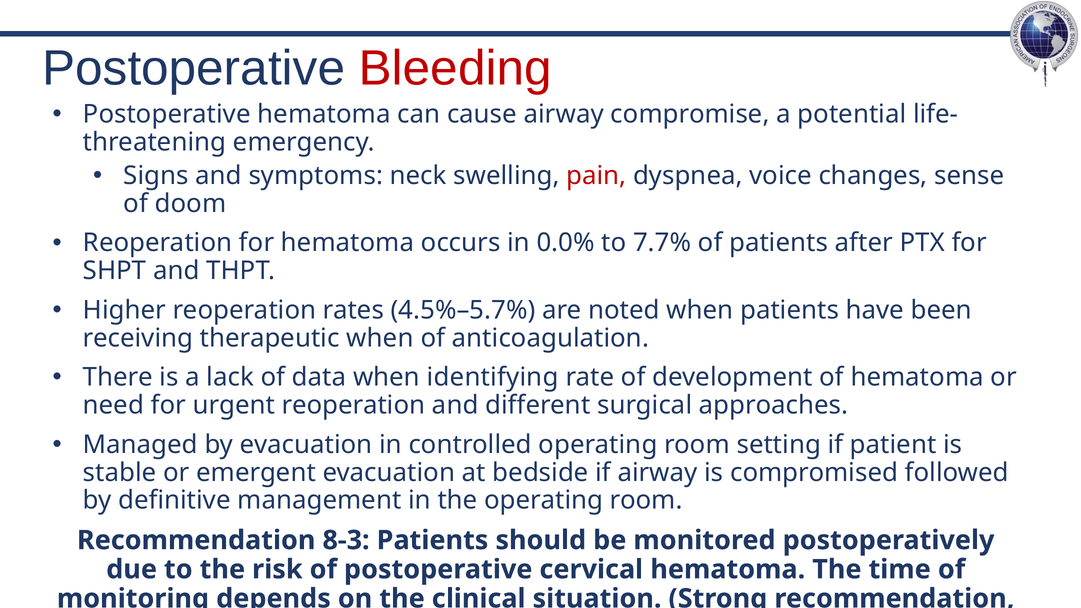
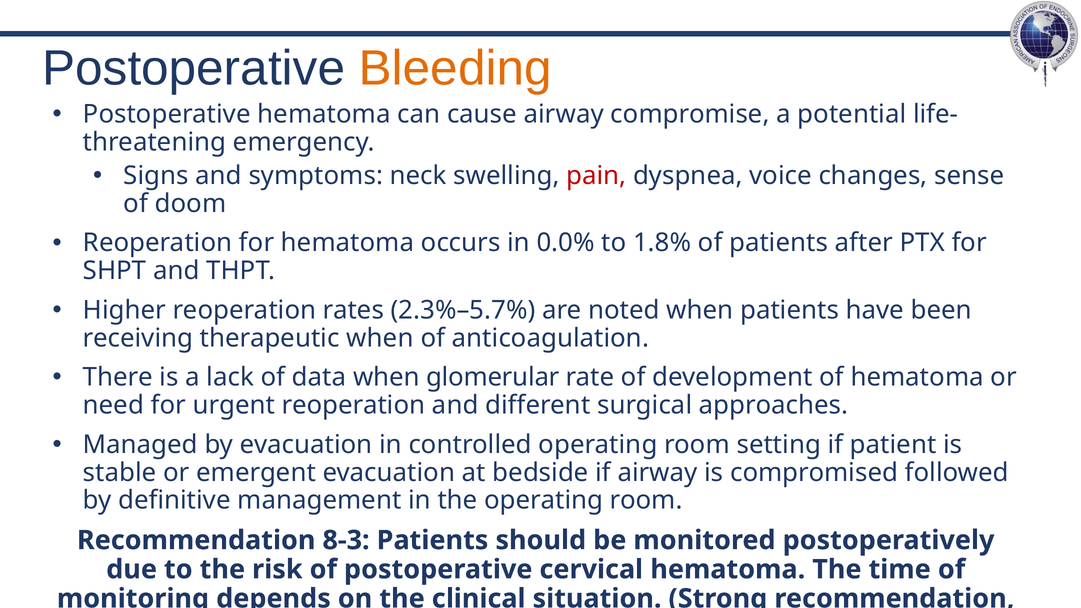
Bleeding colour: red -> orange (455, 68)
7.7%: 7.7% -> 1.8% (662, 243)
4.5%–5.7%: 4.5%–5.7% -> 2.3%–5.7% (463, 310)
identifying: identifying -> glomerular (493, 377)
